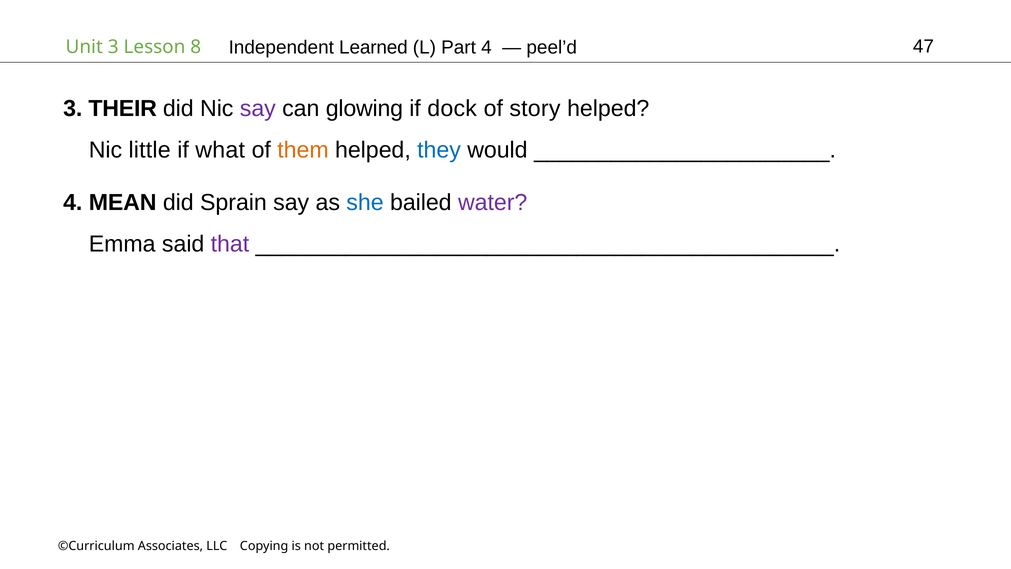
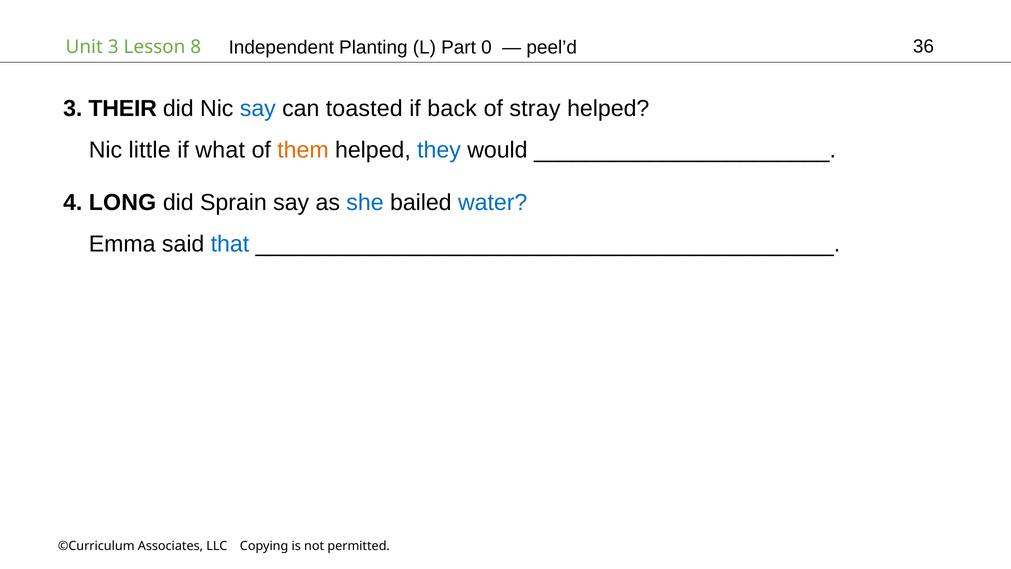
Learned: Learned -> Planting (373, 47)
Part 4: 4 -> 0 (487, 47)
47: 47 -> 36 (923, 47)
say colour: purple -> blue (258, 108)
glowing: glowing -> toasted (364, 108)
dock: dock -> back (452, 108)
story: story -> stray (535, 108)
MEAN: MEAN -> LONG (122, 202)
water colour: purple -> blue (493, 202)
that colour: purple -> blue (230, 244)
